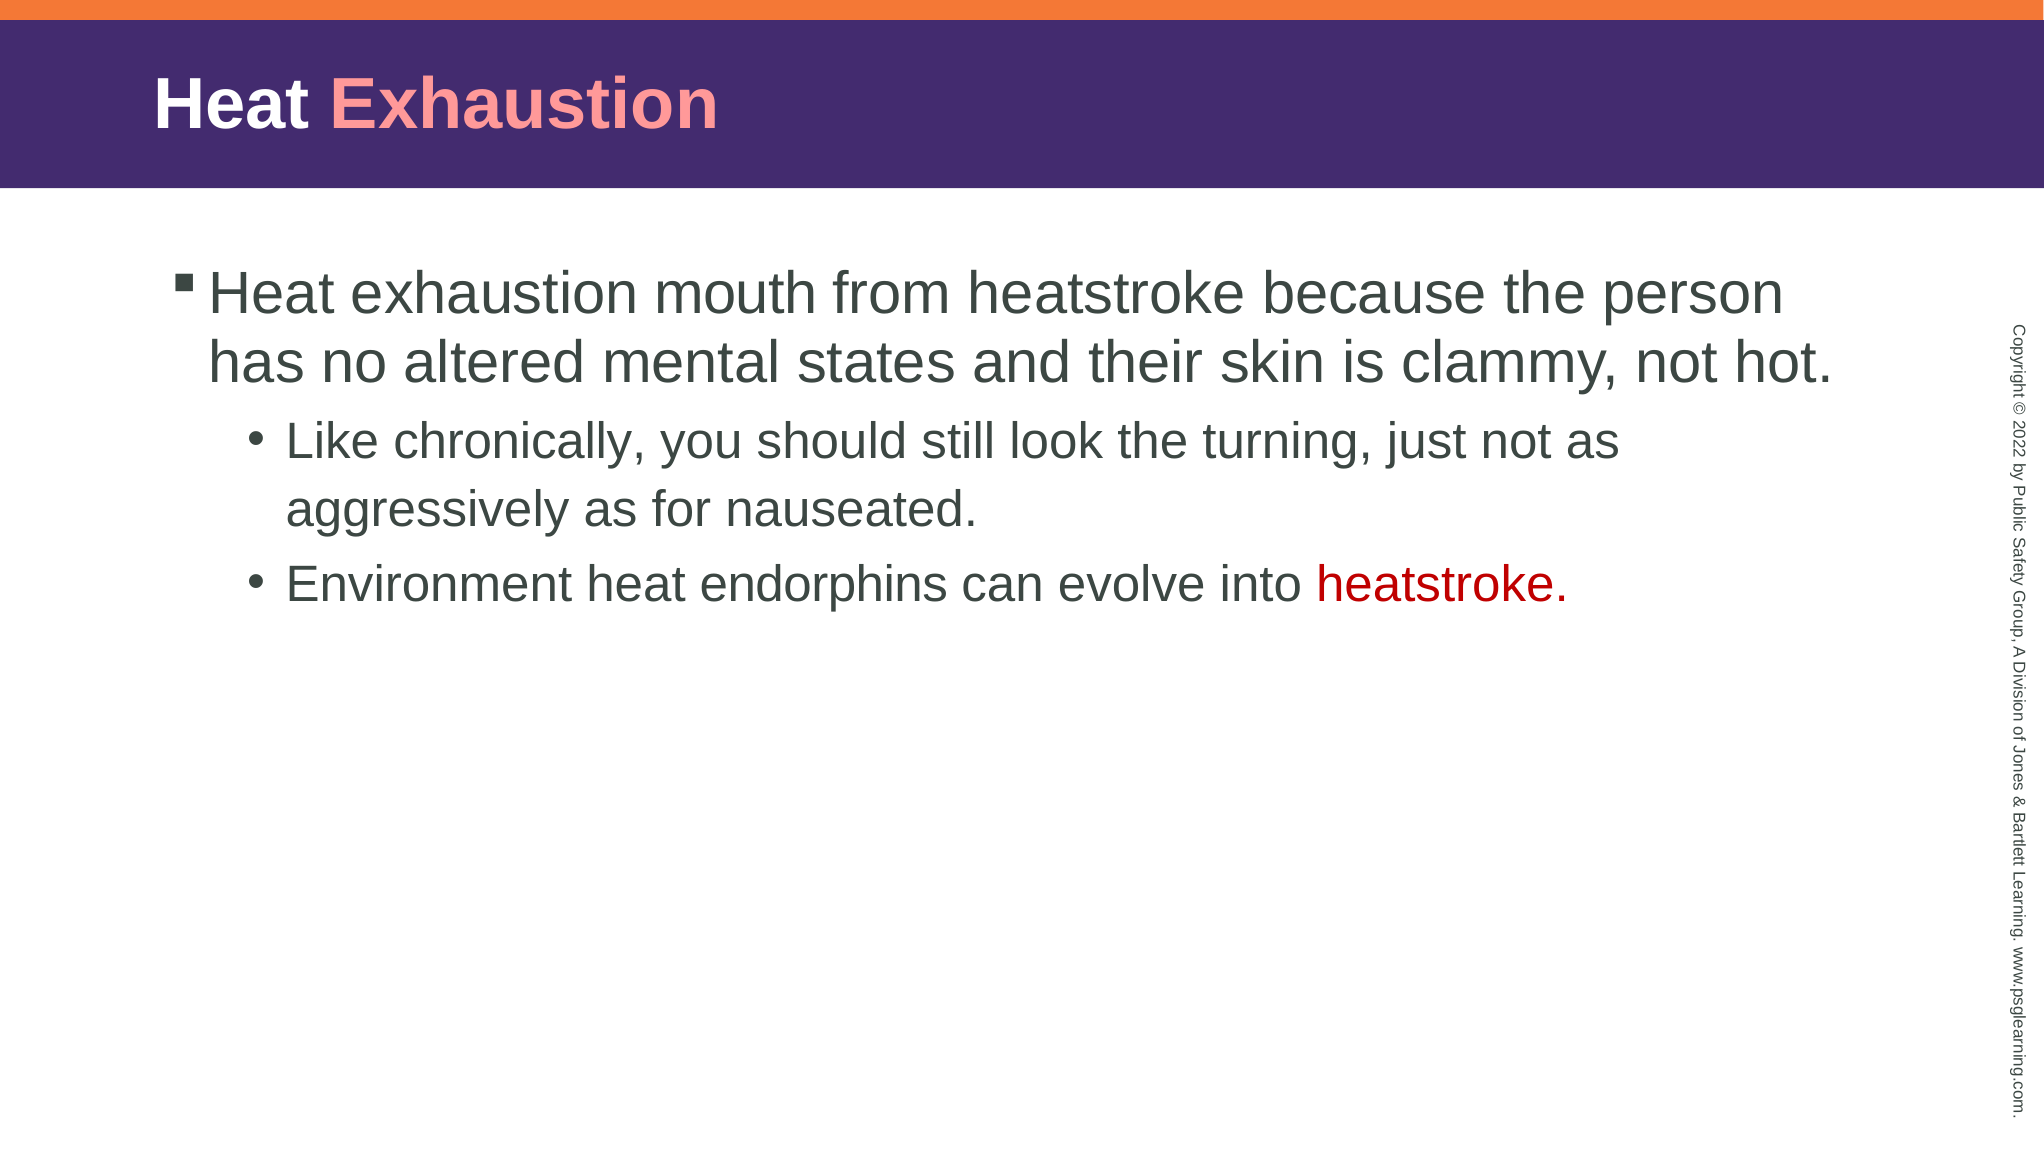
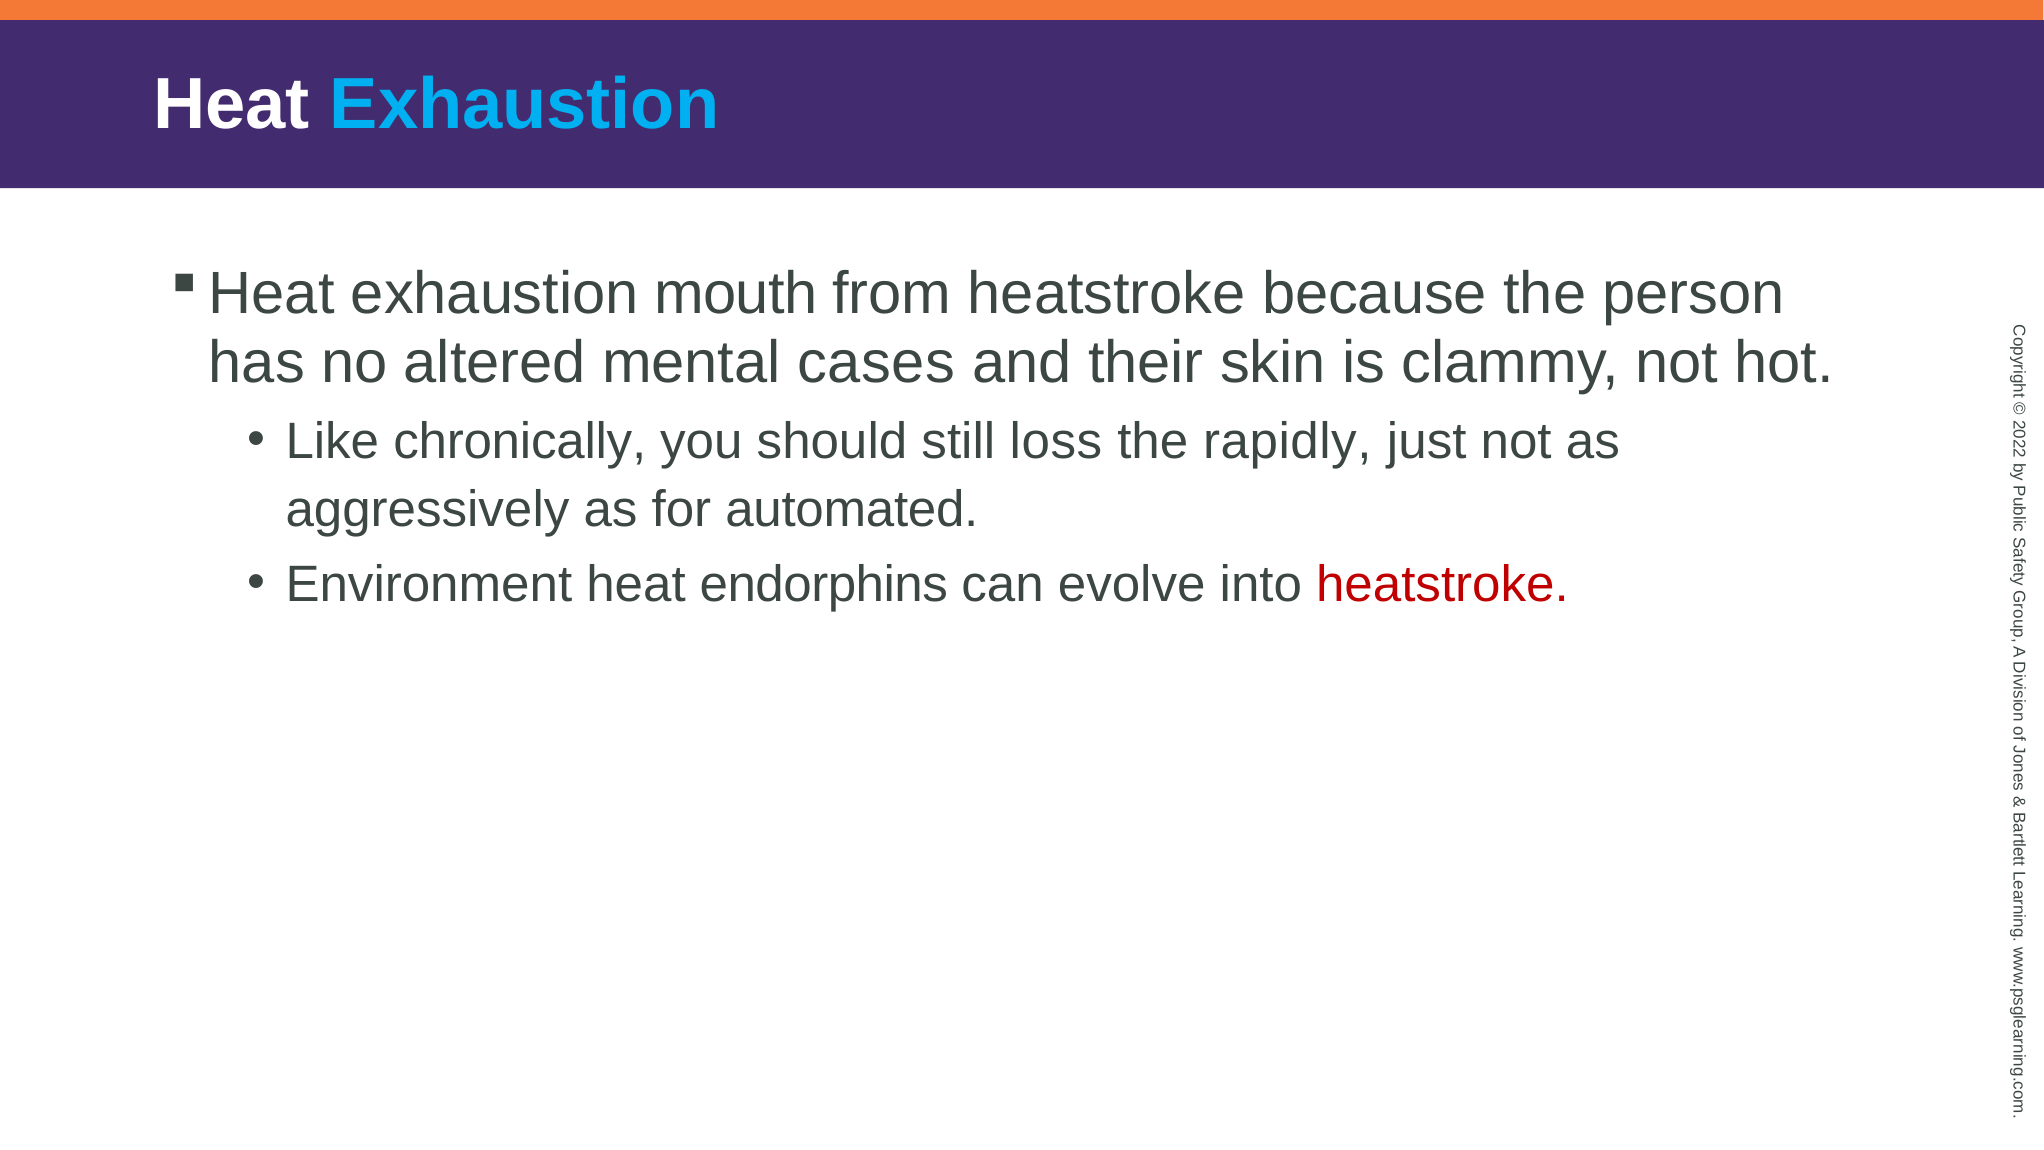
Exhaustion colour: pink -> light blue (525, 105)
states: states -> cases (876, 362)
look: look -> loss (1056, 441)
turning: turning -> rapidly (1287, 441)
nauseated: nauseated -> automated (852, 509)
